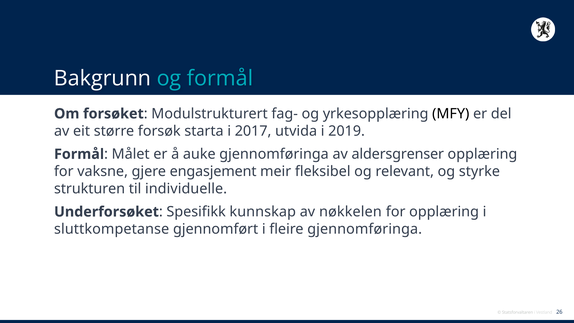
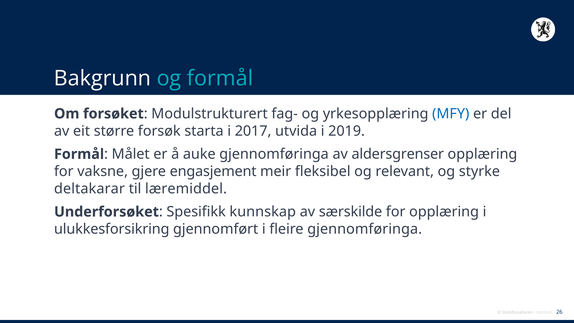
MFY colour: black -> blue (451, 114)
strukturen: strukturen -> deltakarar (89, 189)
individuelle: individuelle -> læremiddel (186, 189)
nøkkelen: nøkkelen -> særskilde (351, 212)
sluttkompetanse: sluttkompetanse -> ulukkesforsikring (112, 229)
